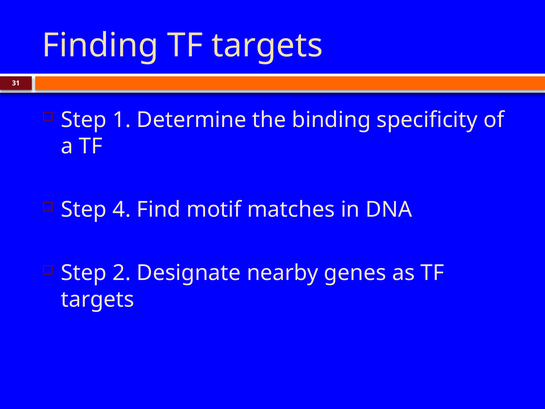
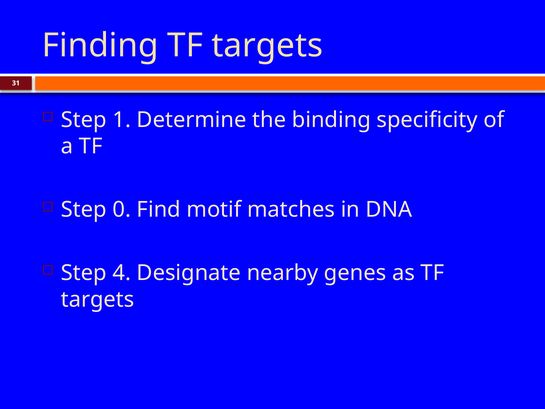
4: 4 -> 0 (122, 210)
2: 2 -> 4 (122, 273)
